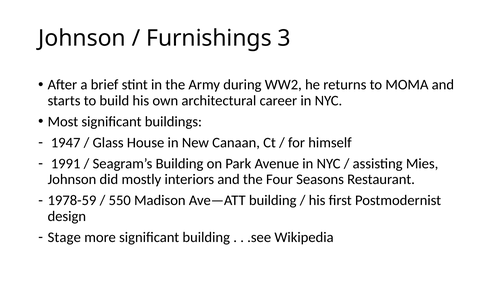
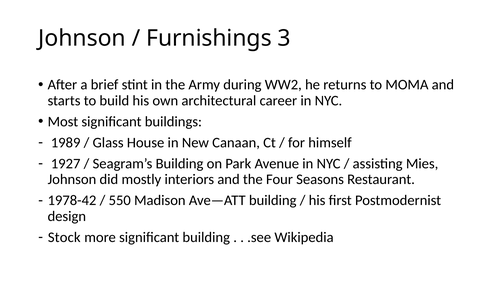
1947: 1947 -> 1989 (66, 143)
1991: 1991 -> 1927 (66, 164)
1978-59: 1978-59 -> 1978-42 (72, 200)
Stage: Stage -> Stock (64, 237)
